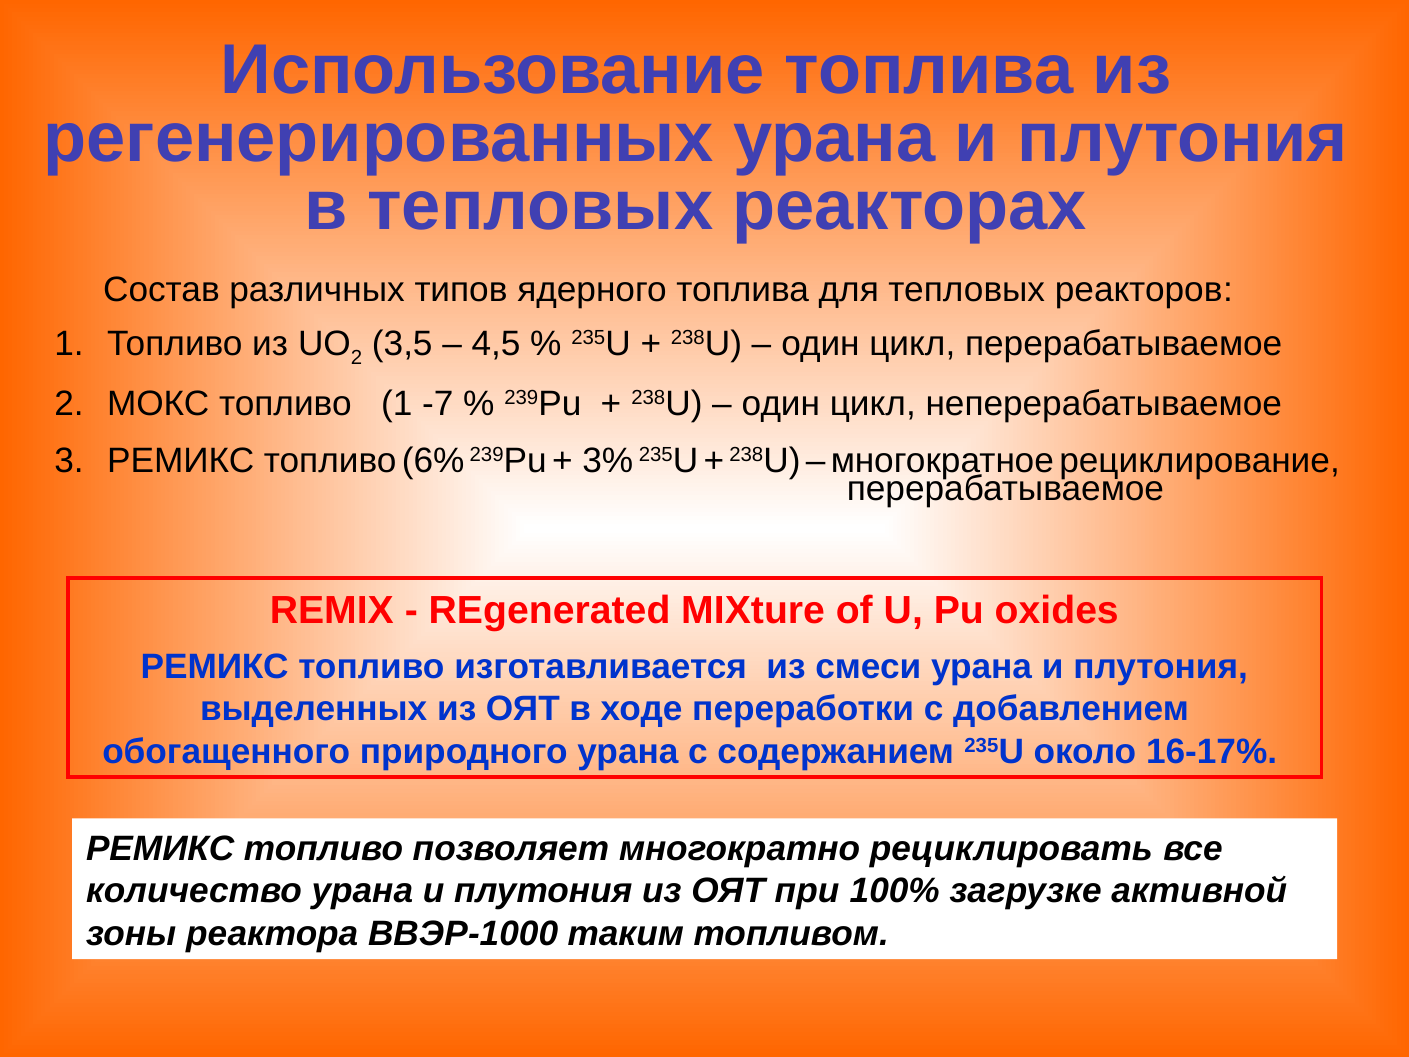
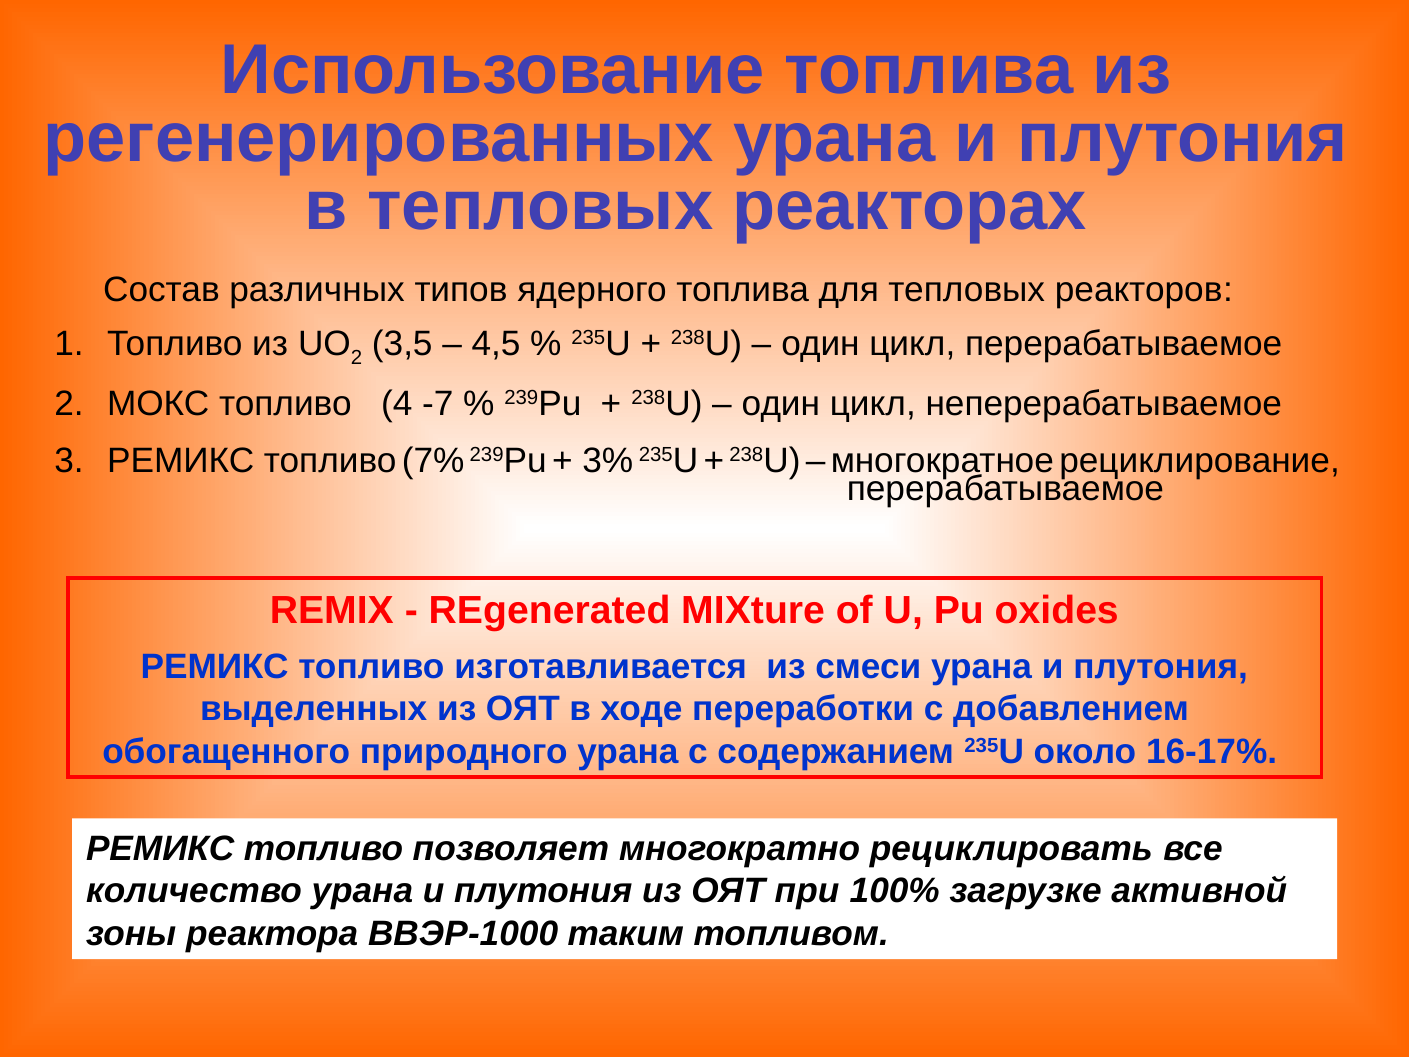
топливо 1: 1 -> 4 (397, 403)
6%: 6% -> 7% (433, 460)
